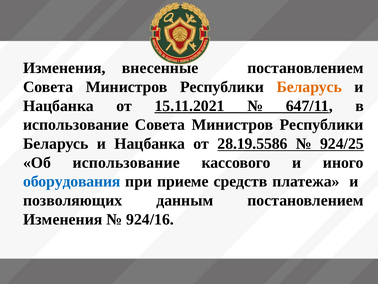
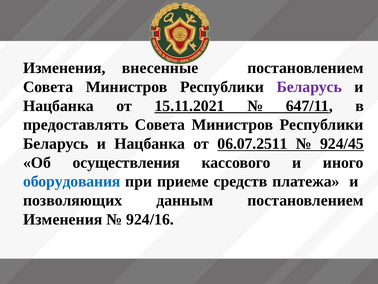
Беларусь colour: orange -> purple (309, 87)
использование: использование -> предоставлять (76, 125)
28.19.5586: 28.19.5586 -> 06.07.2511 (253, 143)
924/25: 924/25 -> 924/45 (342, 143)
Об использование: использование -> осуществления (126, 162)
